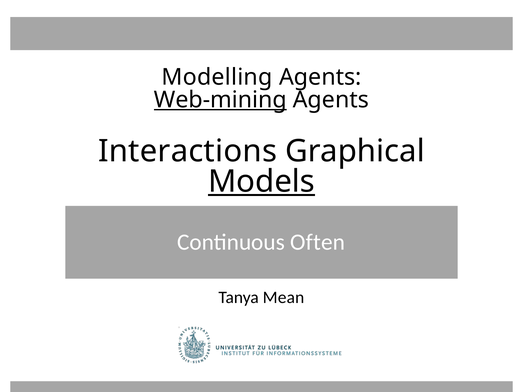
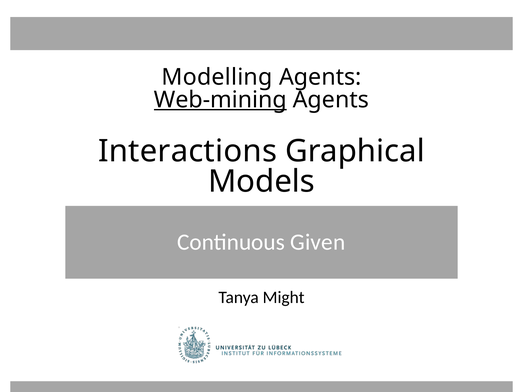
Models underline: present -> none (261, 182)
Often: Often -> Given (318, 242)
Mean: Mean -> Might (284, 298)
